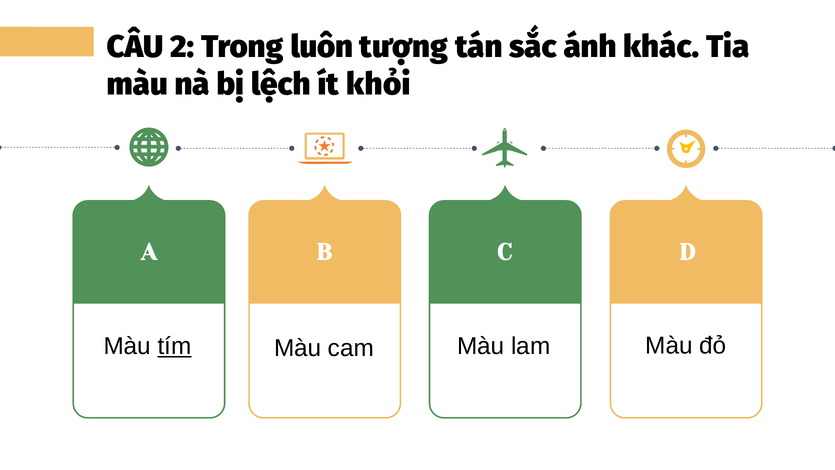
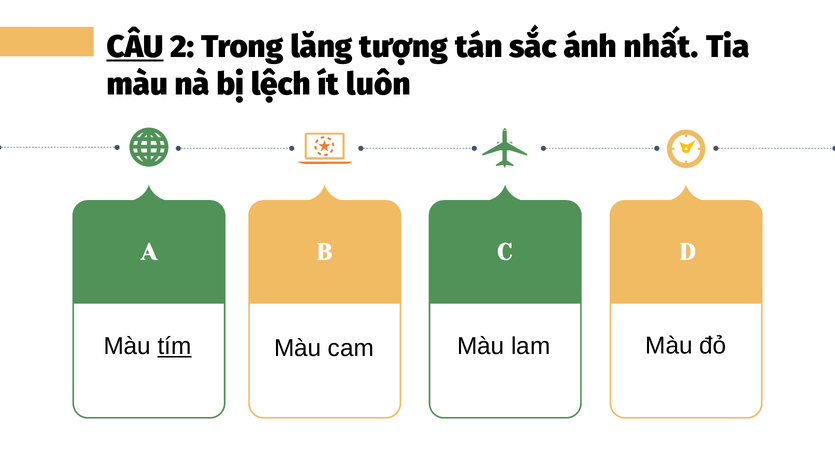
CÂU underline: none -> present (135, 47)
luôn: luôn -> lăng (322, 47)
khác: khác -> nhất (661, 47)
khỏi: khỏi -> luôn (378, 85)
